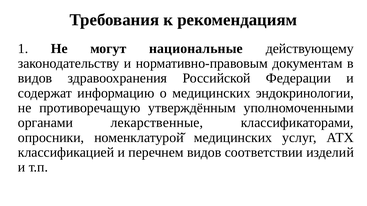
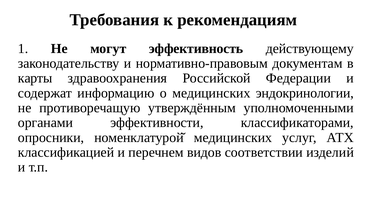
национальные: национальные -> эффективность (196, 49)
видов: видов -> карты (35, 78)
лекарственные: лекарственные -> эффективности (157, 123)
